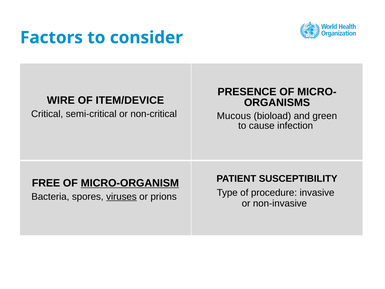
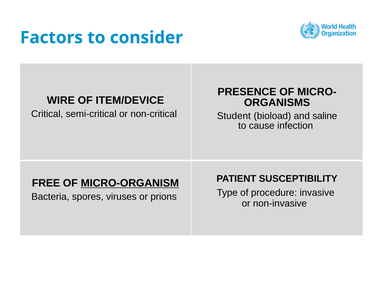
Mucous: Mucous -> Student (234, 116)
green: green -> saline (325, 116)
viruses underline: present -> none (121, 196)
